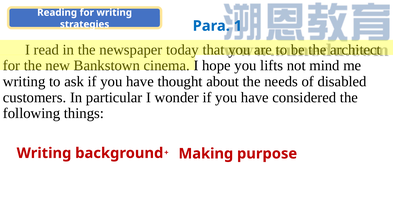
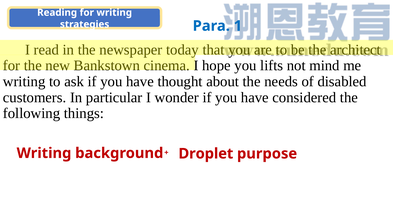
Making: Making -> Droplet (206, 154)
